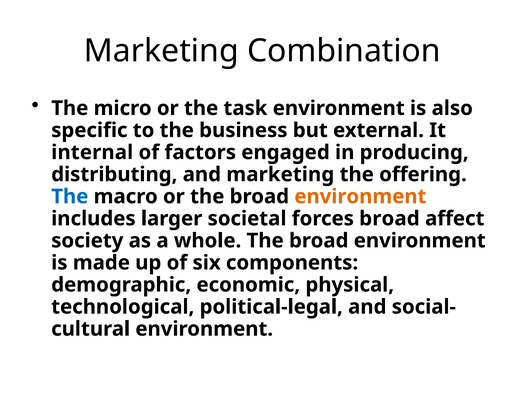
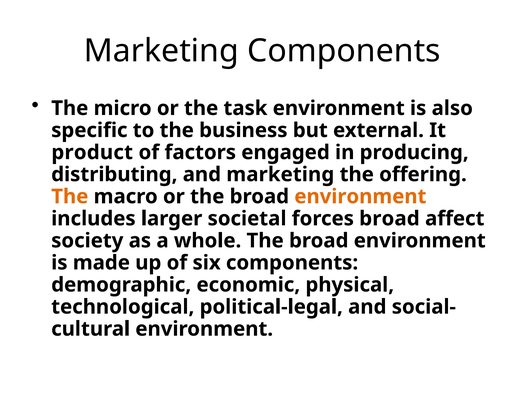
Marketing Combination: Combination -> Components (344, 51)
internal: internal -> product (92, 152)
The colour: blue -> orange (70, 196)
